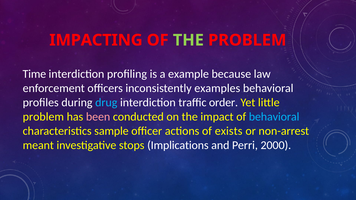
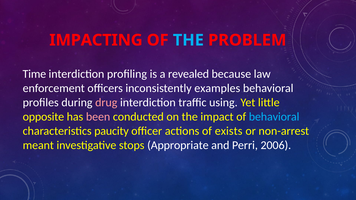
THE colour: light green -> light blue (188, 40)
example: example -> revealed (189, 74)
drug colour: light blue -> pink (106, 103)
order: order -> using (223, 103)
problem: problem -> opposite (43, 117)
sample: sample -> paucity (112, 131)
Implications: Implications -> Appropriate (178, 145)
2000: 2000 -> 2006 (276, 145)
